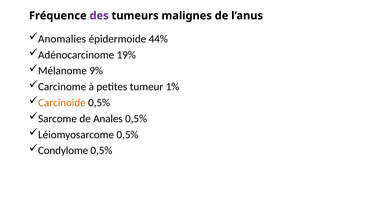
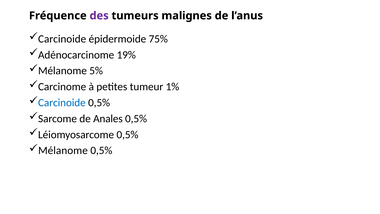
Anomalies: Anomalies -> Carcinoide (62, 39)
44%: 44% -> 75% (158, 39)
9%: 9% -> 5% (96, 71)
Carcinoide colour: orange -> blue (62, 103)
Condylome: Condylome -> Mélanome (63, 150)
